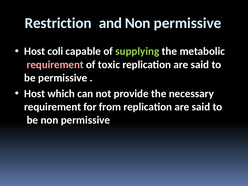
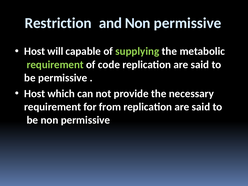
coli: coli -> will (55, 51)
requirement colour: pink -> light green (55, 65)
toxic: toxic -> code (109, 65)
